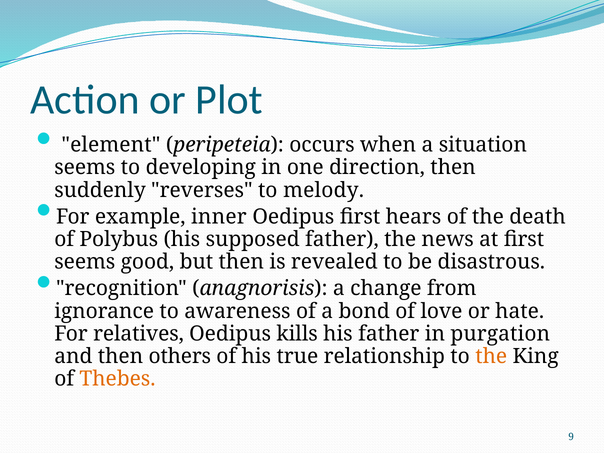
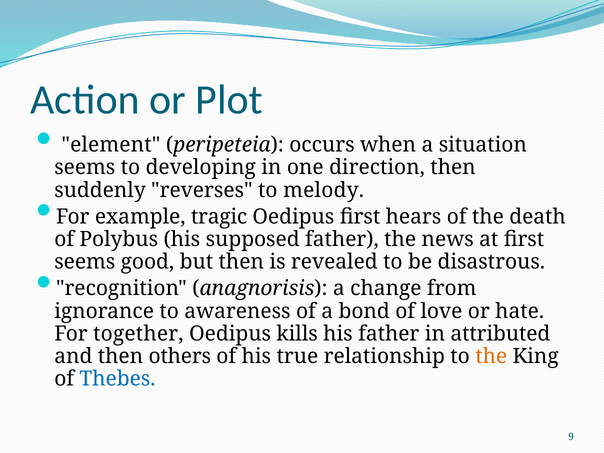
inner: inner -> tragic (219, 217)
relatives: relatives -> together (138, 334)
purgation: purgation -> attributed (500, 334)
Thebes colour: orange -> blue (117, 379)
